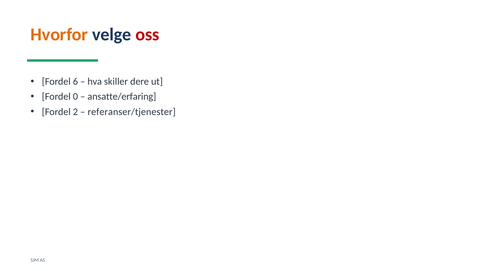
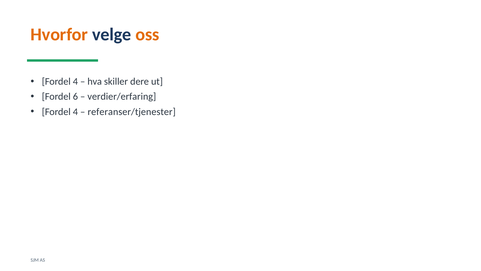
oss colour: red -> orange (147, 34)
6: 6 -> 4 (75, 81)
0: 0 -> 6 (75, 97)
ansatte/erfaring: ansatte/erfaring -> verdier/erfaring (122, 97)
2: 2 -> 4 (75, 112)
